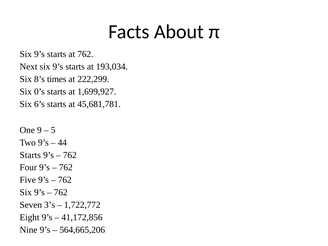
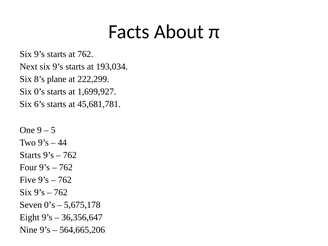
times: times -> plane (57, 79)
Seven 3’s: 3’s -> 0’s (50, 205)
1,722,772: 1,722,772 -> 5,675,178 (82, 205)
41,172,856: 41,172,856 -> 36,356,647 (82, 217)
